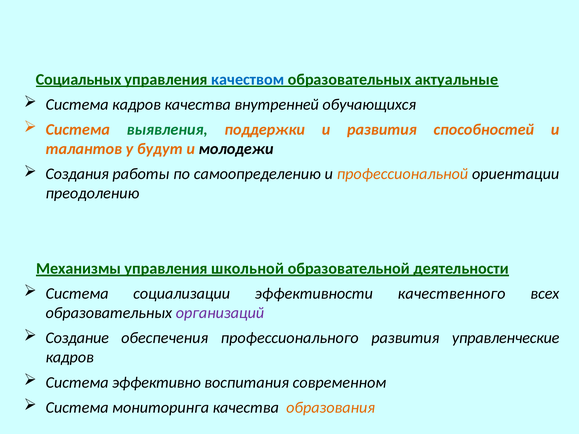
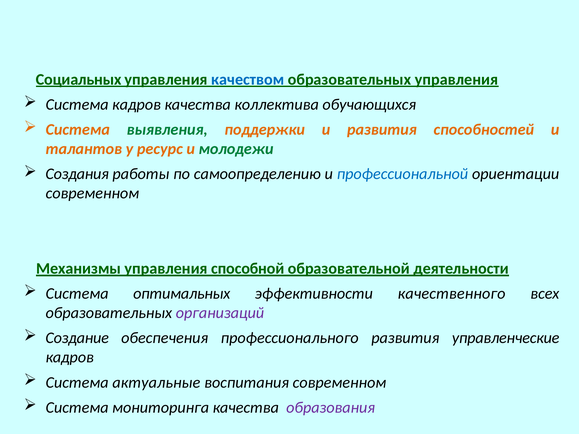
образовательных актуальные: актуальные -> управления (456, 79)
внутренней: внутренней -> коллектива (277, 105)
будут: будут -> ресурс (160, 149)
молодежи colour: black -> green (236, 149)
профессиональной colour: orange -> blue (402, 174)
преодолению: преодолению -> современном (92, 193)
школьной: школьной -> способной (248, 269)
социализации: социализации -> оптимальных (182, 294)
эффективно: эффективно -> актуальные (156, 383)
образования colour: orange -> purple (331, 408)
